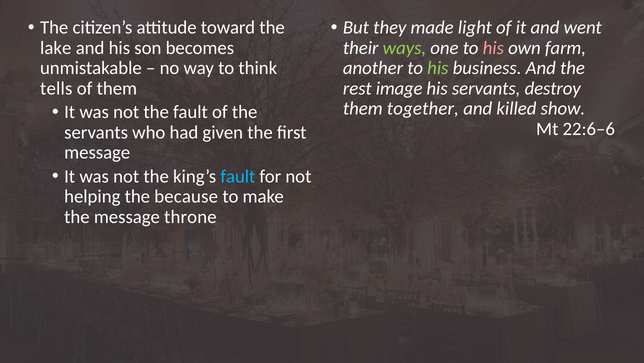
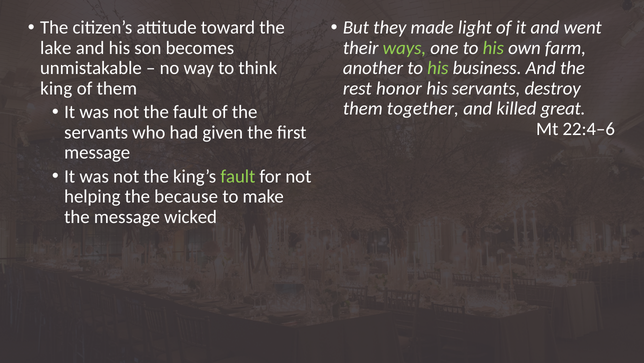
his colour: pink -> light green (493, 48)
tells: tells -> king (56, 88)
image: image -> honor (399, 88)
show: show -> great (563, 109)
22:6–6: 22:6–6 -> 22:4–6 (589, 129)
fault colour: light blue -> light green (238, 176)
throne: throne -> wicked (190, 216)
